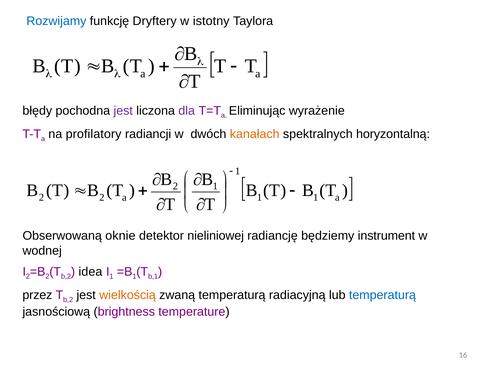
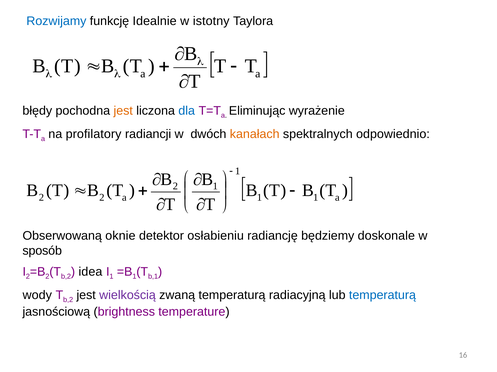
Dryftery: Dryftery -> Idealnie (155, 21)
jest colour: purple -> orange (123, 111)
dla colour: purple -> blue (187, 111)
horyzontalną: horyzontalną -> odpowiednio (393, 134)
nieliniowej: nieliniowej -> osłabieniu (216, 236)
instrument: instrument -> doskonale (386, 236)
wodnej: wodnej -> sposób (42, 251)
przez: przez -> wody (37, 296)
wielkością colour: orange -> purple (128, 296)
